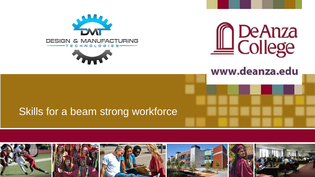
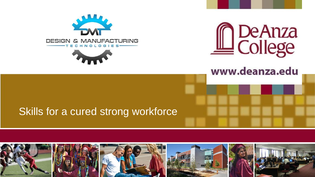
beam: beam -> cured (83, 112)
